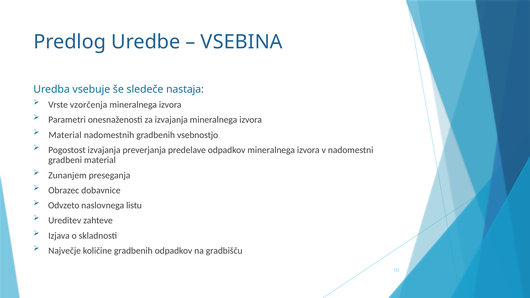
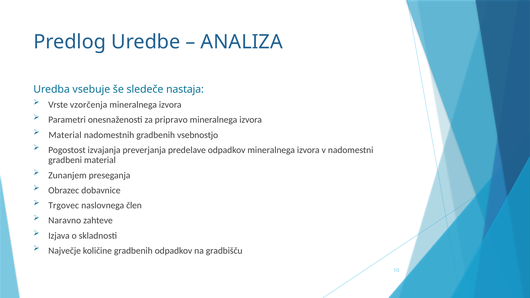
VSEBINA: VSEBINA -> ANALIZA (242, 42)
za izvajanja: izvajanja -> pripravo (171, 120)
Odvzeto: Odvzeto -> Trgovec (64, 206)
listu: listu -> člen (134, 206)
Ureditev: Ureditev -> Naravno (65, 221)
